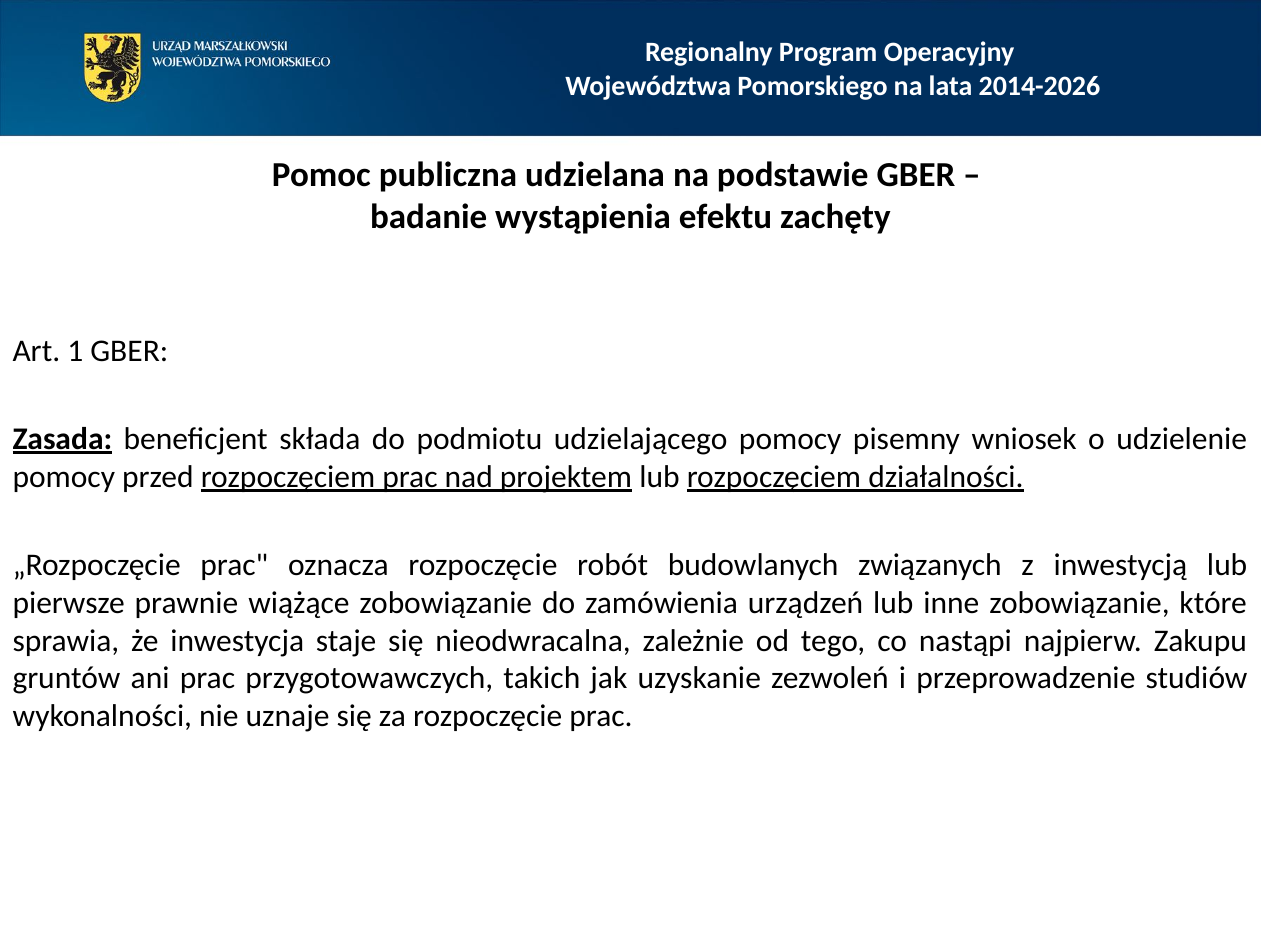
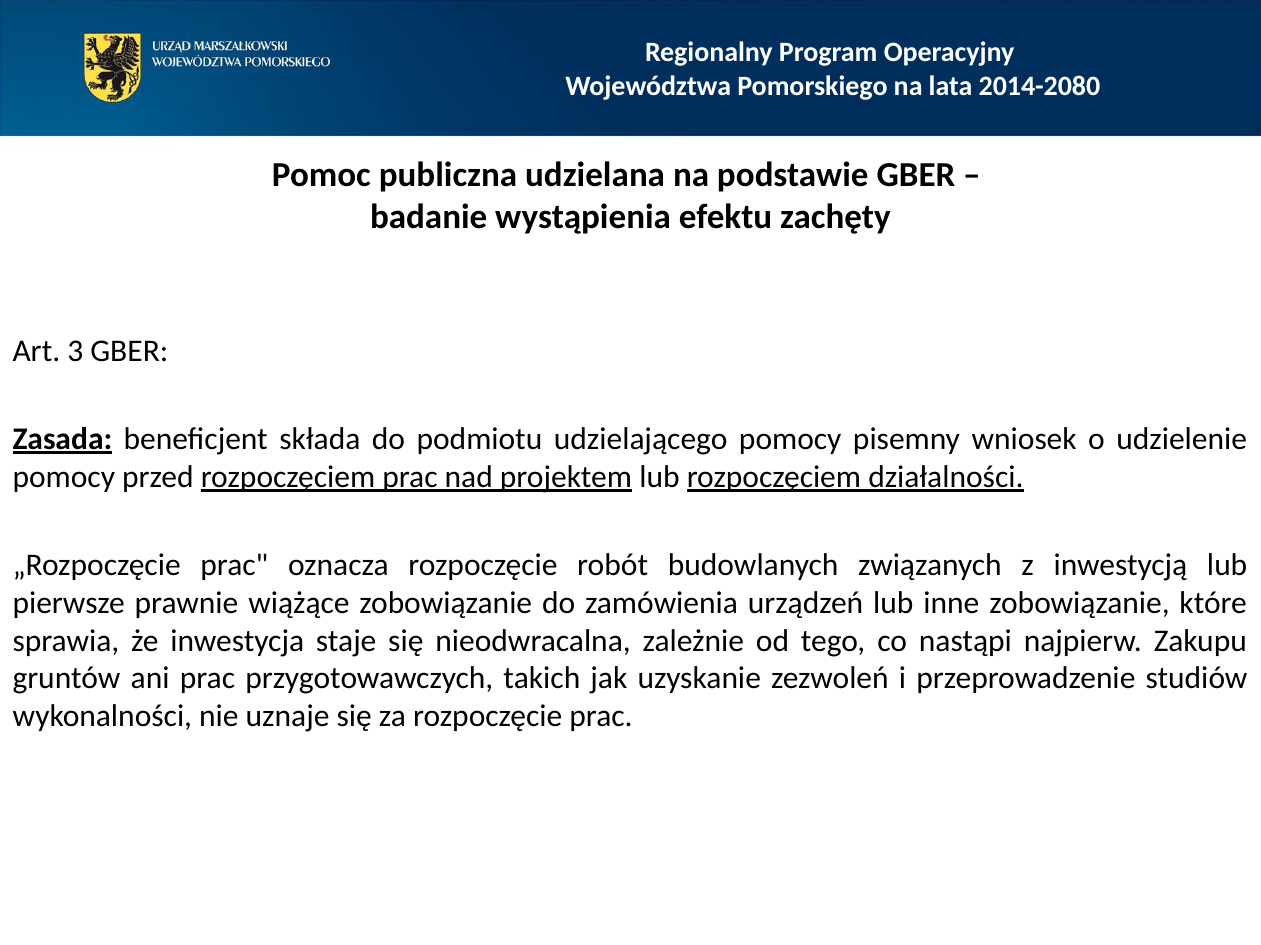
2014-2026: 2014-2026 -> 2014-2080 (1039, 86)
1: 1 -> 3 (75, 351)
